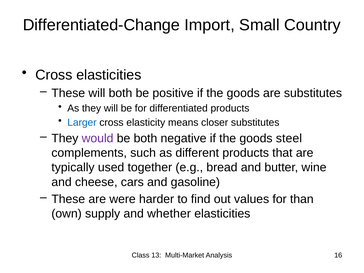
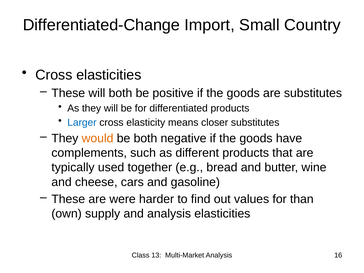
would colour: purple -> orange (98, 138)
steel: steel -> have (289, 138)
and whether: whether -> analysis (169, 214)
